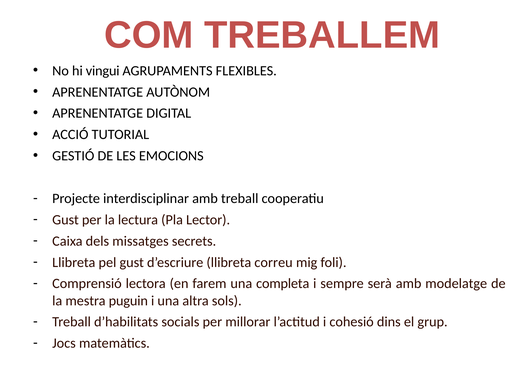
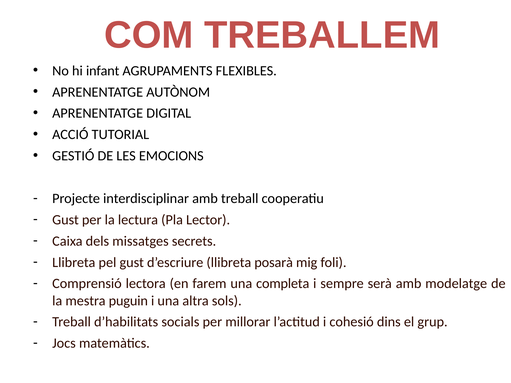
vingui: vingui -> infant (103, 71)
correu: correu -> posarà (274, 263)
